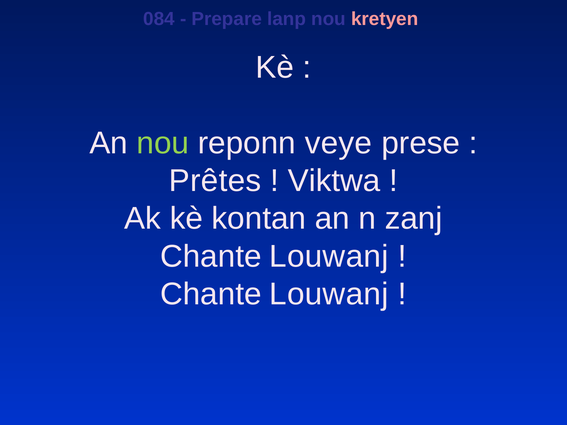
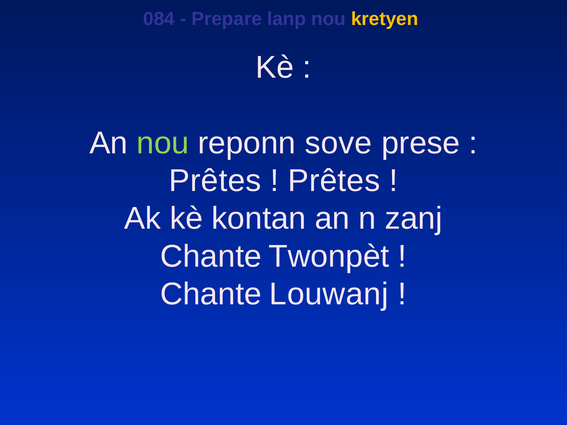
kretyen colour: pink -> yellow (385, 19)
veye: veye -> sove (338, 143)
Viktwa: Viktwa -> Prêtes (334, 181)
Louwanj: Louwanj -> Twonpèt (329, 256)
